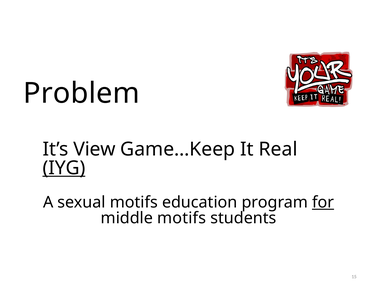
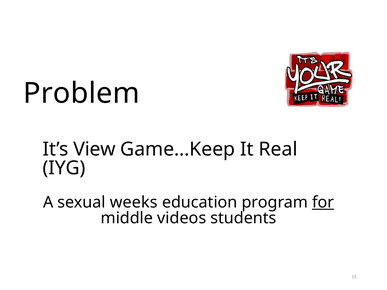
IYG underline: present -> none (64, 168)
sexual motifs: motifs -> weeks (134, 203)
middle motifs: motifs -> videos (182, 218)
